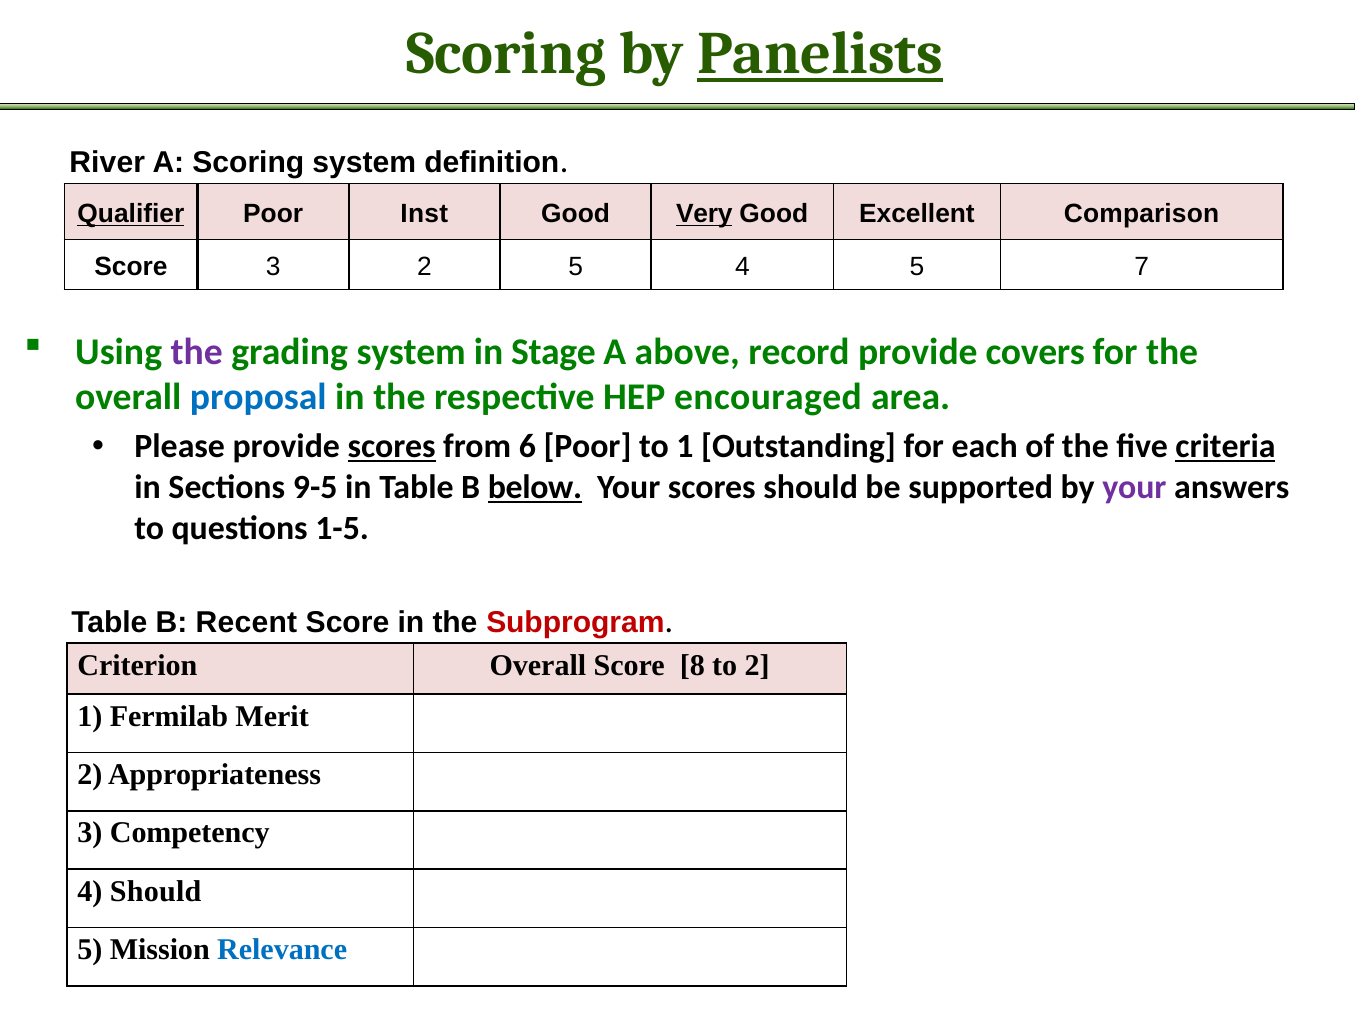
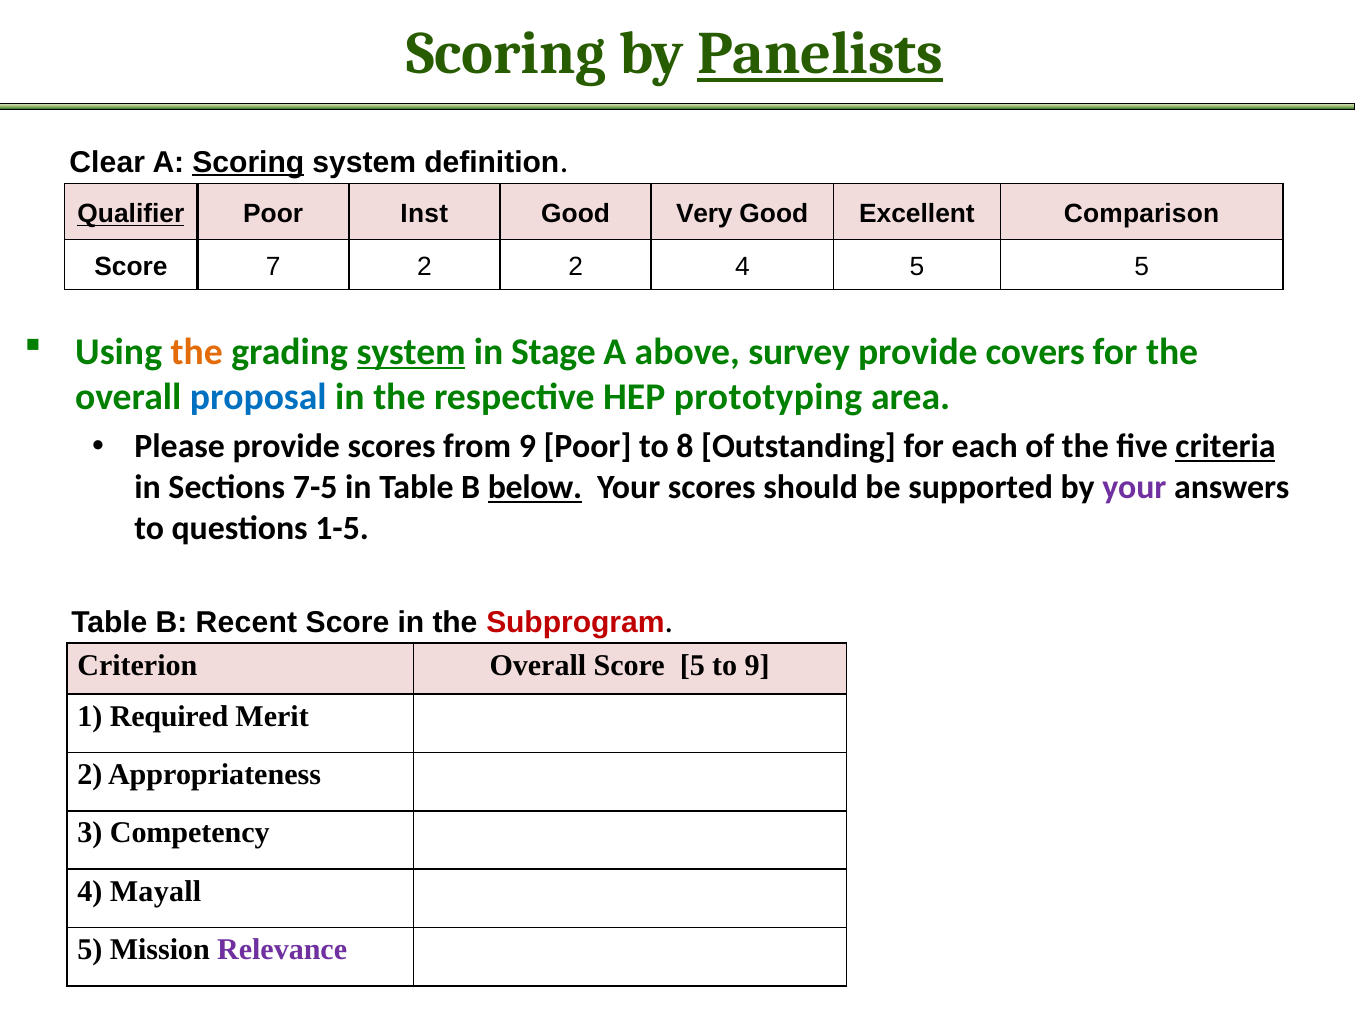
River: River -> Clear (107, 162)
Scoring underline: none -> present (248, 162)
Very underline: present -> none (704, 214)
Score 3: 3 -> 7 (273, 267)
2 5: 5 -> 2 (576, 267)
5 7: 7 -> 5 (1142, 267)
the colour: purple -> orange (197, 352)
system underline: none -> present (411, 352)
record: record -> survey (799, 352)
encouraged: encouraged -> prototyping (768, 397)
scores underline: present -> none (392, 446)
from 6: 6 -> 9 (527, 446)
to 1: 1 -> 8 (685, 446)
9-5: 9-5 -> 7-5 (315, 487)
Score 8: 8 -> 5 (692, 665)
to 2: 2 -> 9 (757, 665)
Fermilab: Fermilab -> Required (169, 716)
4 Should: Should -> Mayall (156, 891)
Relevance colour: blue -> purple (282, 949)
